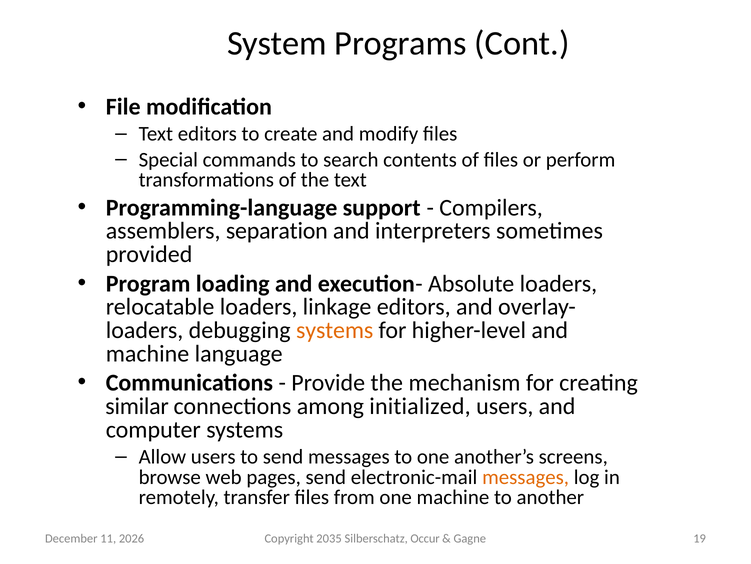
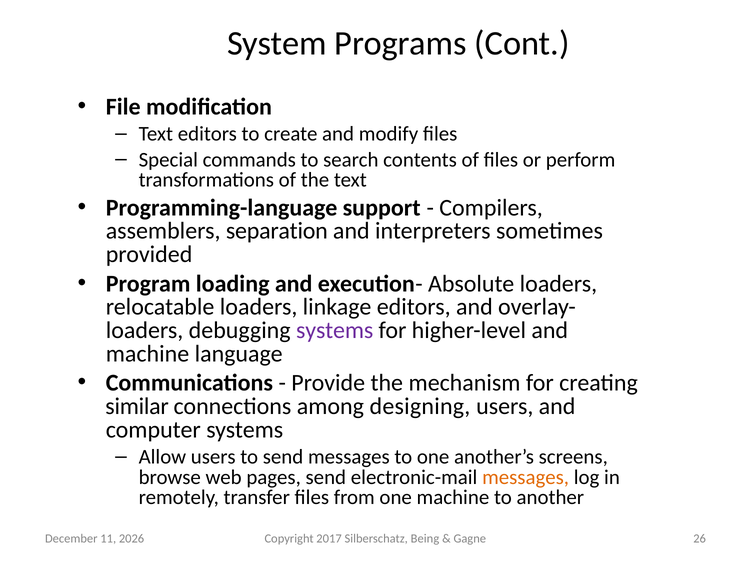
systems colour: orange -> purple (335, 330)
initialized: initialized -> designing (420, 406)
2035: 2035 -> 2017 (329, 538)
Occur: Occur -> Being (425, 538)
19: 19 -> 26 (700, 538)
